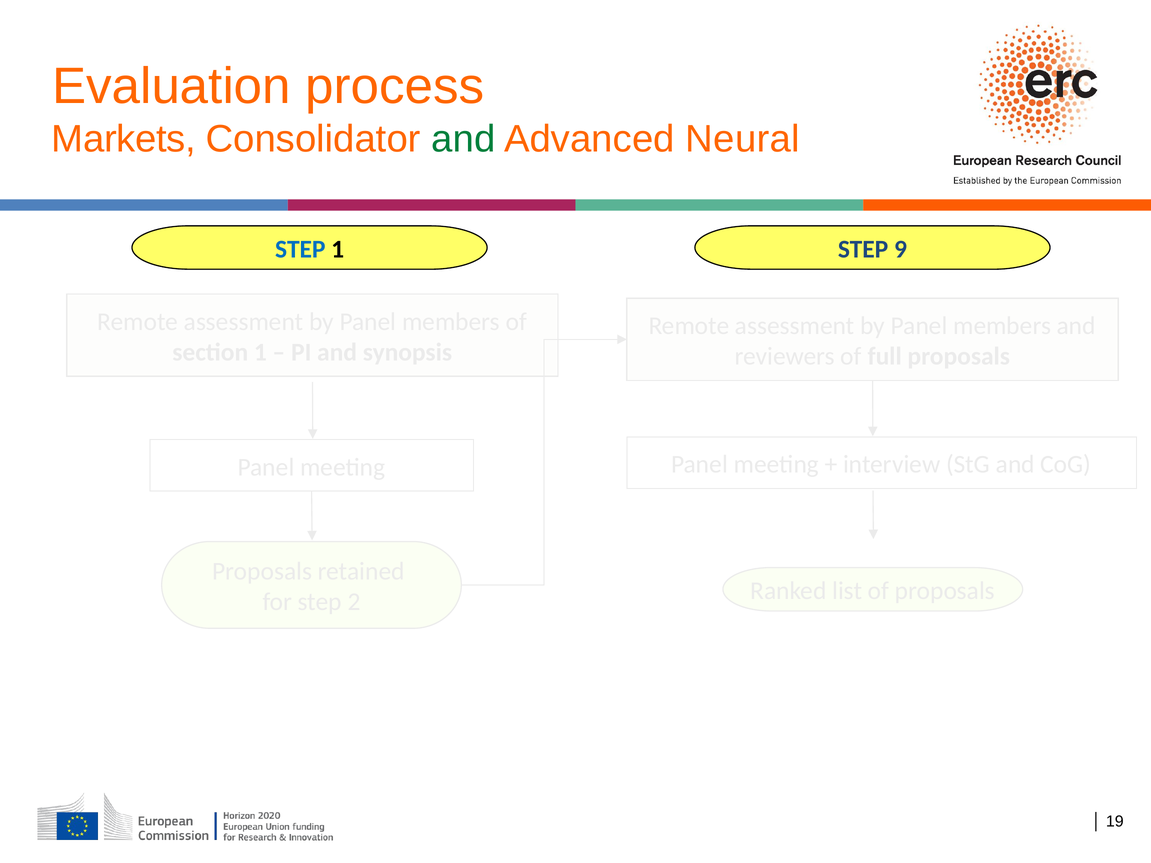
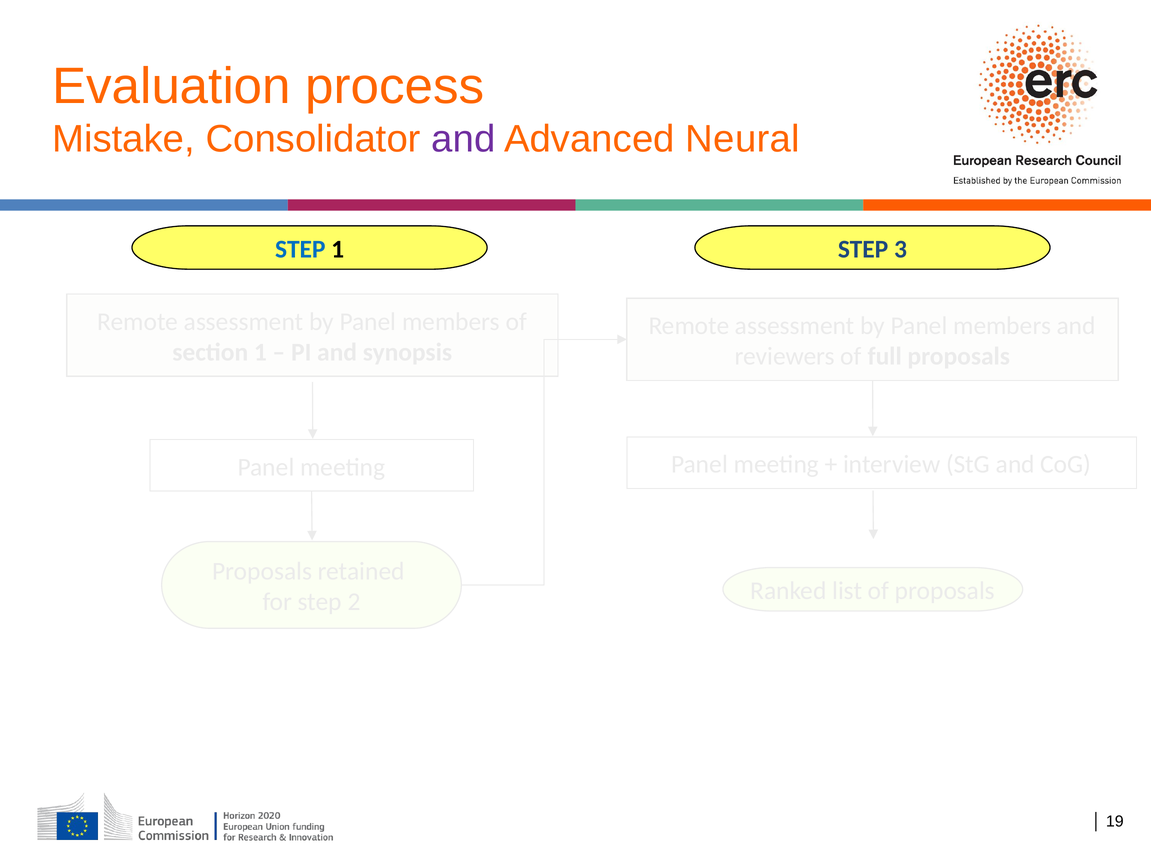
Markets: Markets -> Mistake (124, 139)
and colour: green -> purple (463, 139)
9: 9 -> 3 (901, 249)
